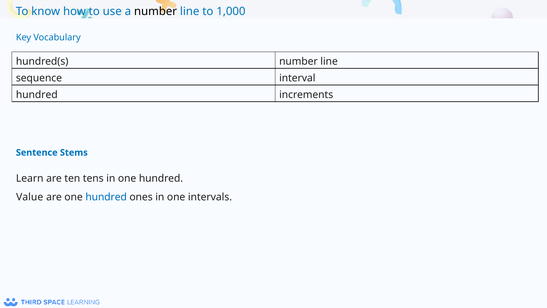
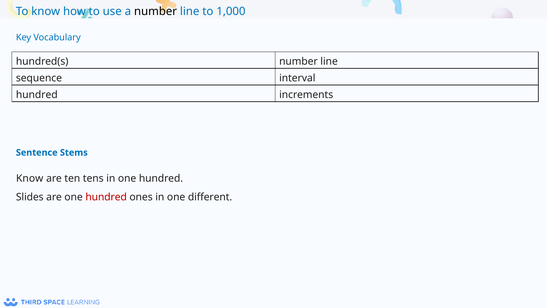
Learn: Learn -> Know (30, 178)
Value: Value -> Slides (30, 197)
hundred colour: blue -> red (106, 197)
intervals: intervals -> different (210, 197)
